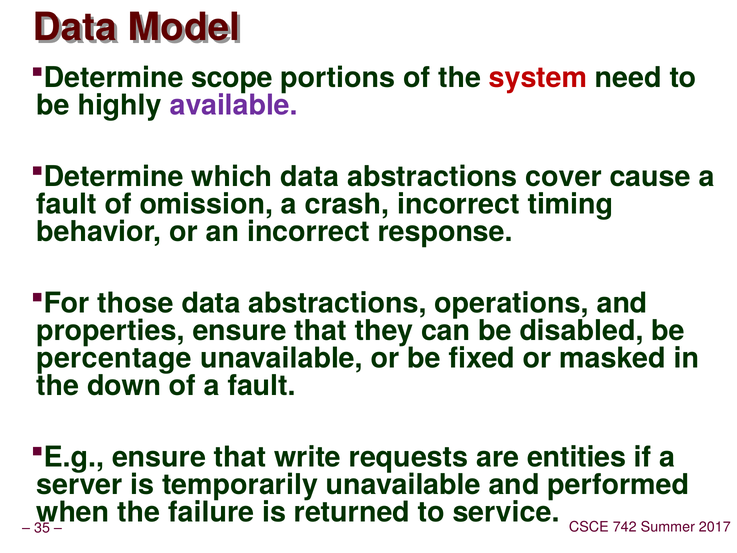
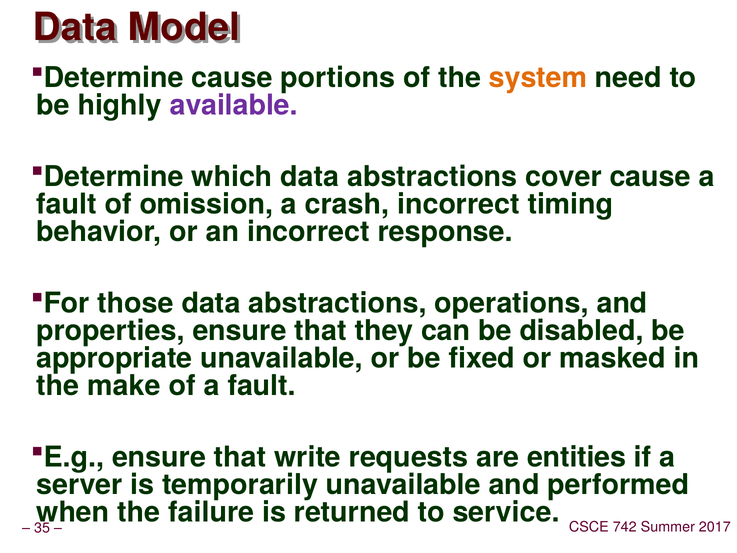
Determine scope: scope -> cause (232, 78)
system colour: red -> orange (538, 78)
percentage: percentage -> appropriate (114, 358)
down: down -> make (124, 386)
